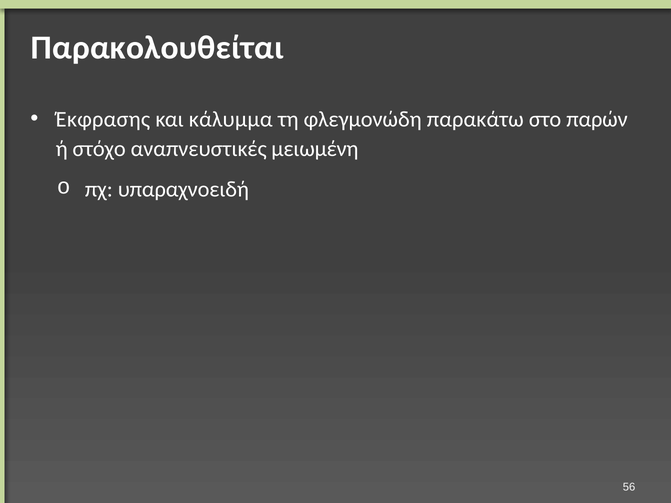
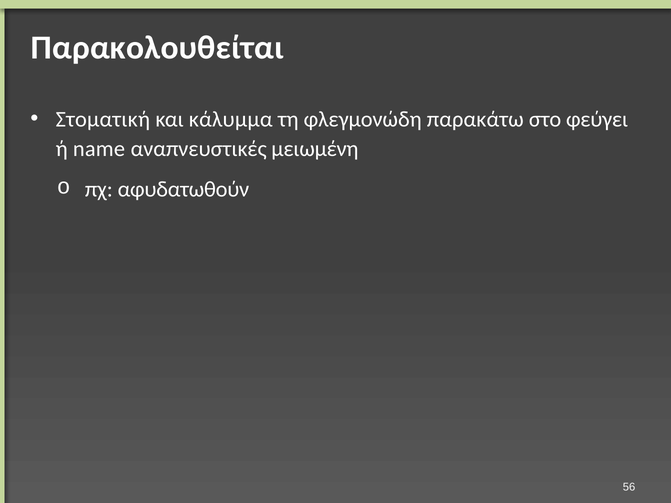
Έκφρασης: Έκφρασης -> Στοματική (103, 119)
παρών: παρών -> φεύγει (597, 119)
στόχο: στόχο -> name (99, 149)
υπαραχνοειδή: υπαραχνοειδή -> αφυδατωθούν (183, 190)
